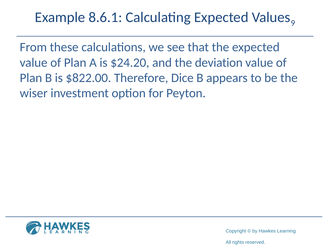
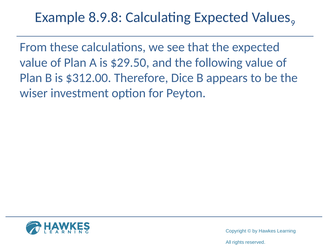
8.6.1: 8.6.1 -> 8.9.8 (105, 17)
$24.20: $24.20 -> $29.50 (130, 63)
deviation: deviation -> following (219, 63)
$822.00: $822.00 -> $312.00 (88, 78)
